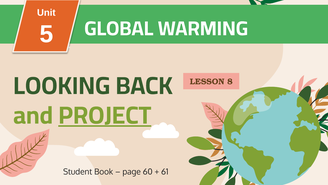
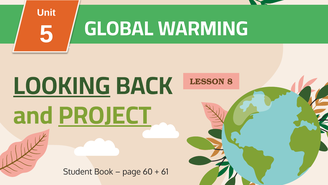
LOOKING underline: none -> present (62, 86)
